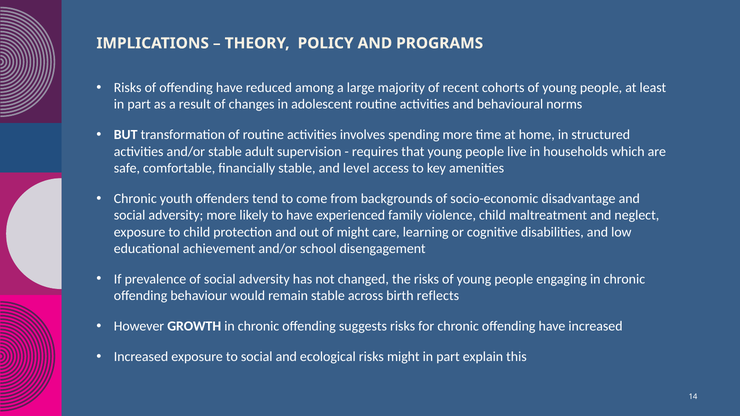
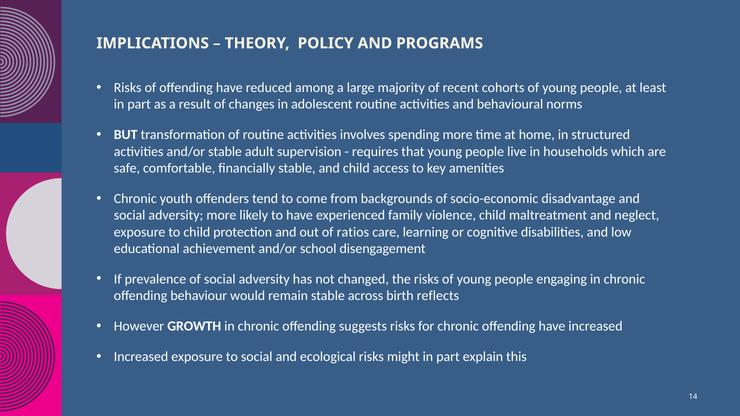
and level: level -> child (356, 168)
of might: might -> ratios (353, 232)
